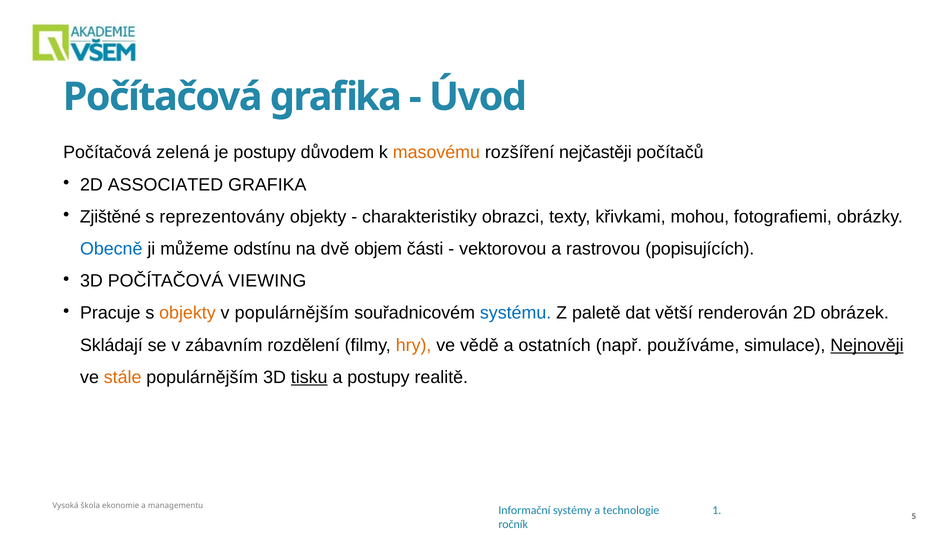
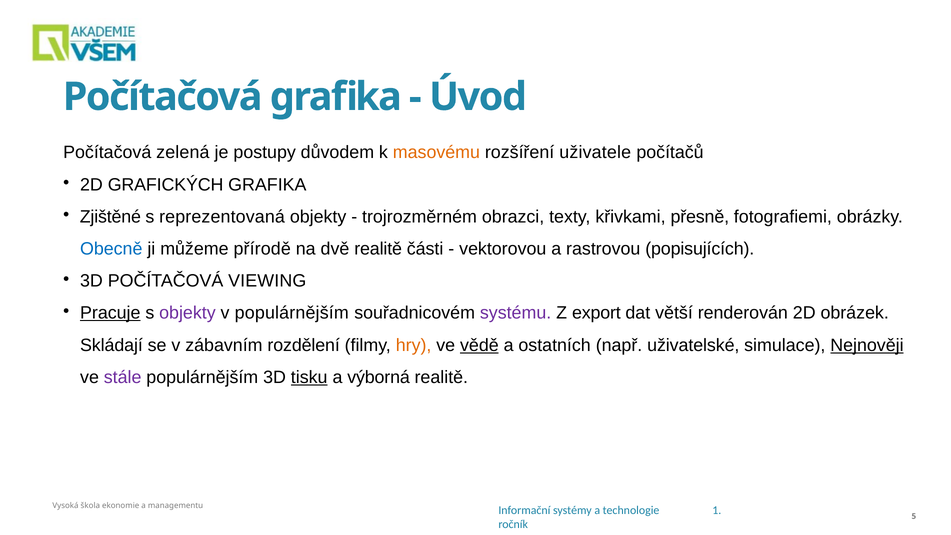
nejčastěji: nejčastěji -> uživatele (595, 153)
ASSOCIATED: ASSOCIATED -> GRAFICKÝCH (166, 185)
reprezentovány: reprezentovány -> reprezentovaná (222, 217)
charakteristiky: charakteristiky -> trojrozměrném (420, 217)
mohou: mohou -> přesně (700, 217)
odstínu: odstínu -> přírodě (262, 249)
dvě objem: objem -> realitě (378, 249)
Pracuje underline: none -> present (110, 313)
objekty colour: orange -> purple (187, 313)
systému colour: blue -> purple (516, 313)
paletě: paletě -> export (596, 313)
vědě underline: none -> present (479, 345)
používáme: používáme -> uživatelské (693, 345)
stále colour: orange -> purple (123, 377)
a postupy: postupy -> výborná (379, 377)
